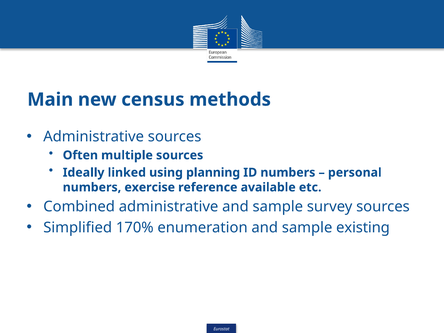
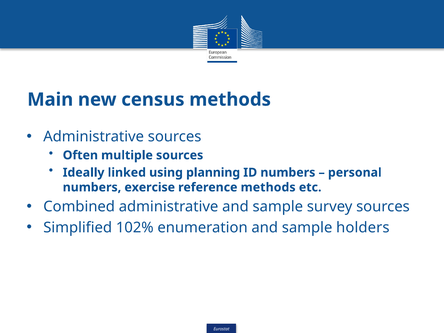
reference available: available -> methods (268, 187)
170%: 170% -> 102% (135, 227)
existing: existing -> holders (363, 227)
